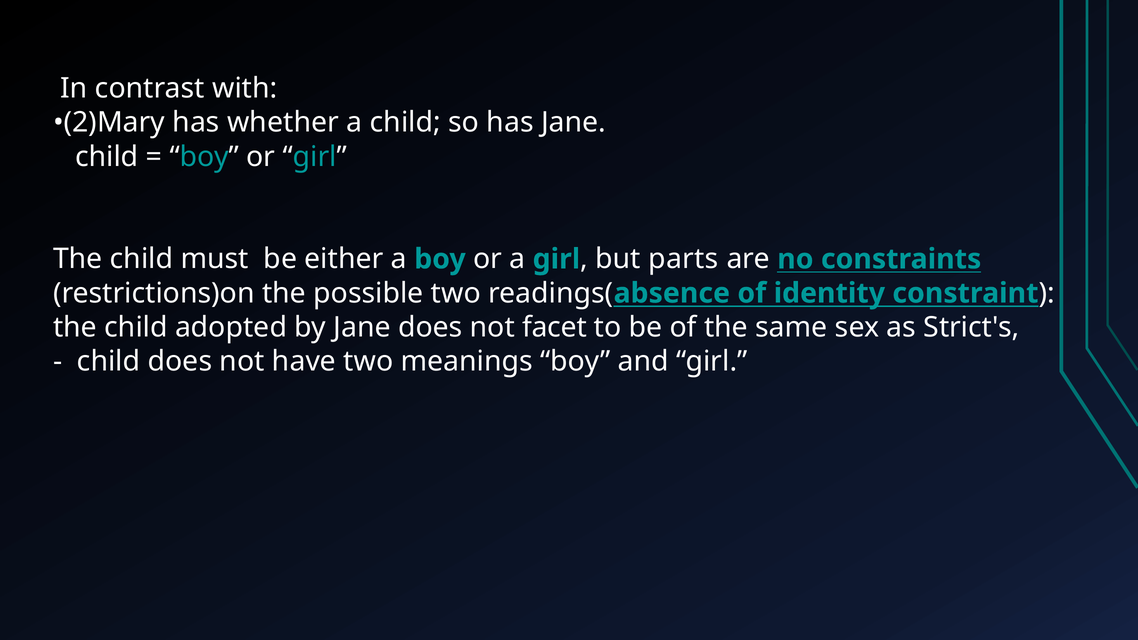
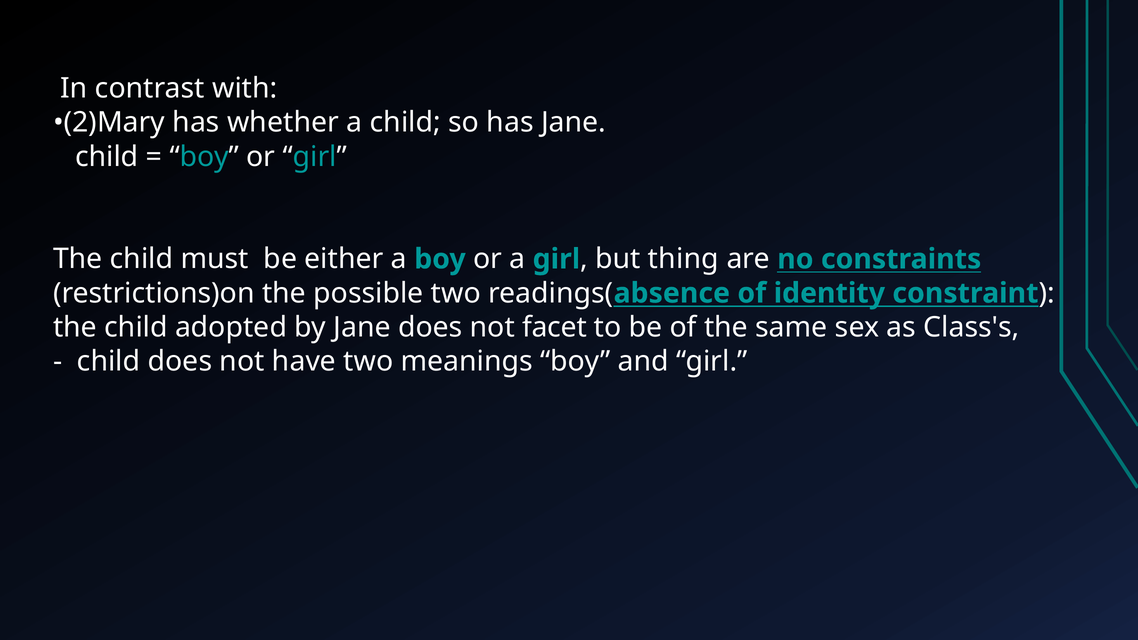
parts: parts -> thing (683, 259)
Strict's: Strict's -> Class's (971, 327)
